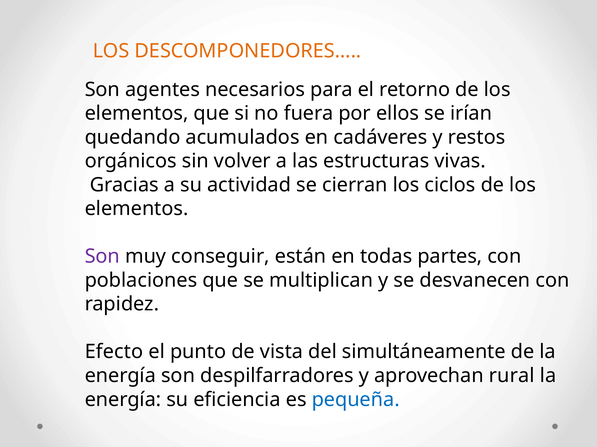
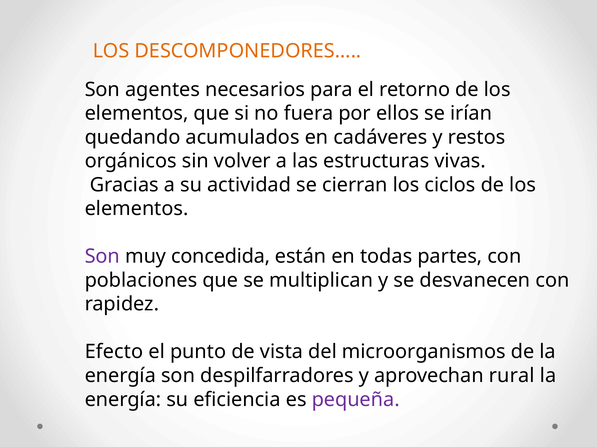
conseguir: conseguir -> concedida (221, 257)
simultáneamente: simultáneamente -> microorganismos (424, 352)
pequeña colour: blue -> purple (356, 400)
